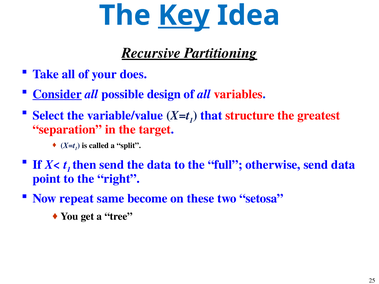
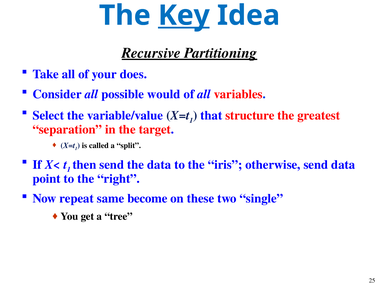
Consider underline: present -> none (57, 94)
design: design -> would (164, 94)
full: full -> iris (225, 165)
setosa: setosa -> single (261, 199)
